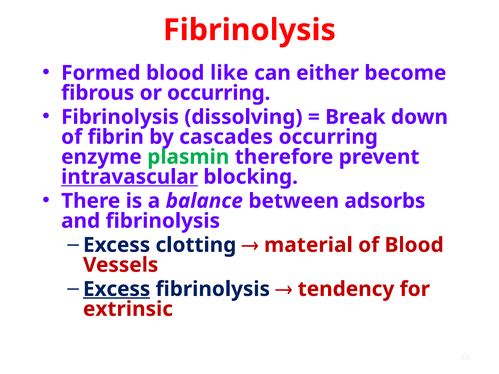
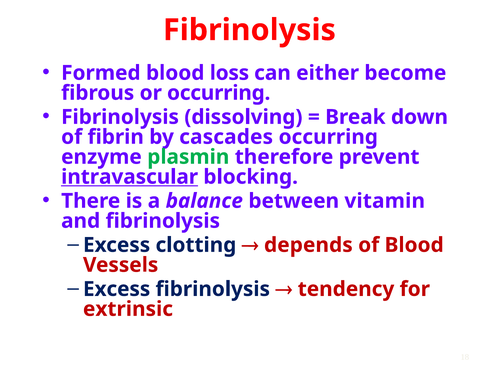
like: like -> loss (229, 73)
adsorbs: adsorbs -> vitamin (385, 201)
material: material -> depends (308, 245)
Excess underline: present -> none (117, 289)
